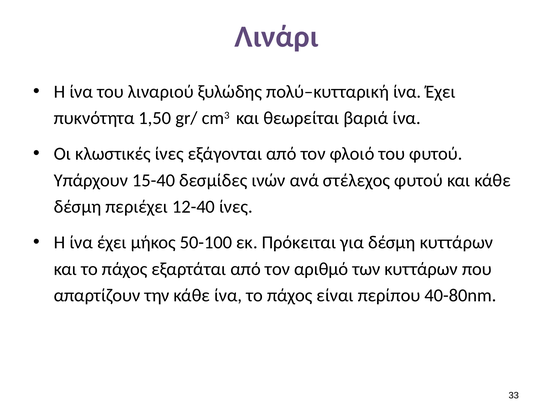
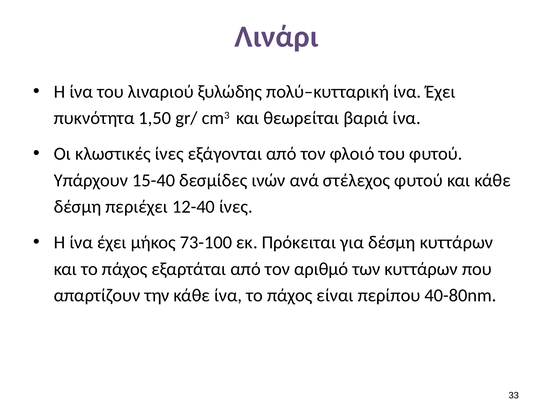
50-100: 50-100 -> 73-100 (206, 243)
